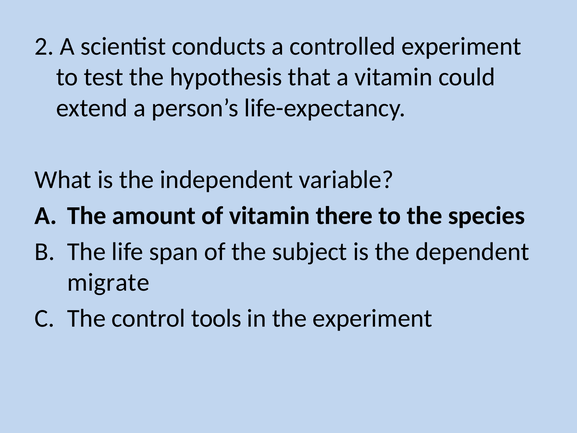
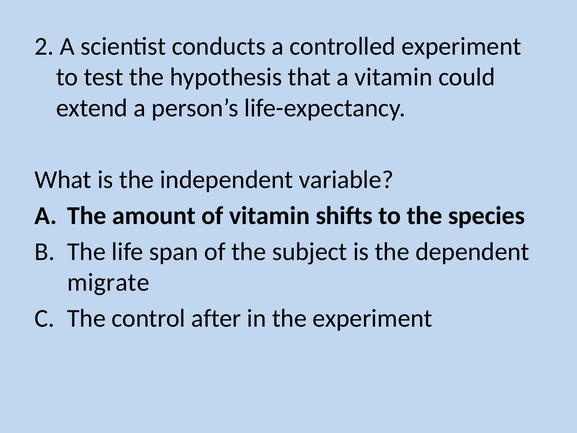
there: there -> shifts (344, 216)
tools: tools -> after (216, 318)
